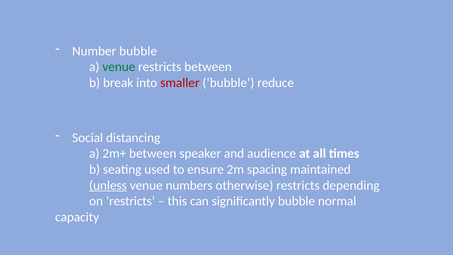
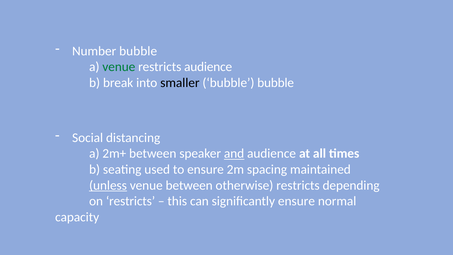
restricts between: between -> audience (208, 67)
smaller colour: red -> black (180, 83)
bubble reduce: reduce -> bubble (276, 83)
and underline: none -> present (234, 153)
venue numbers: numbers -> between (189, 185)
significantly bubble: bubble -> ensure (296, 201)
